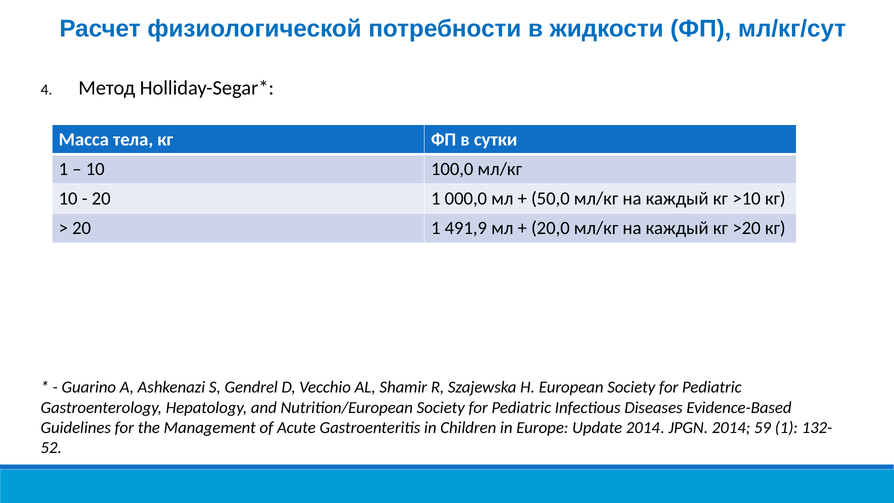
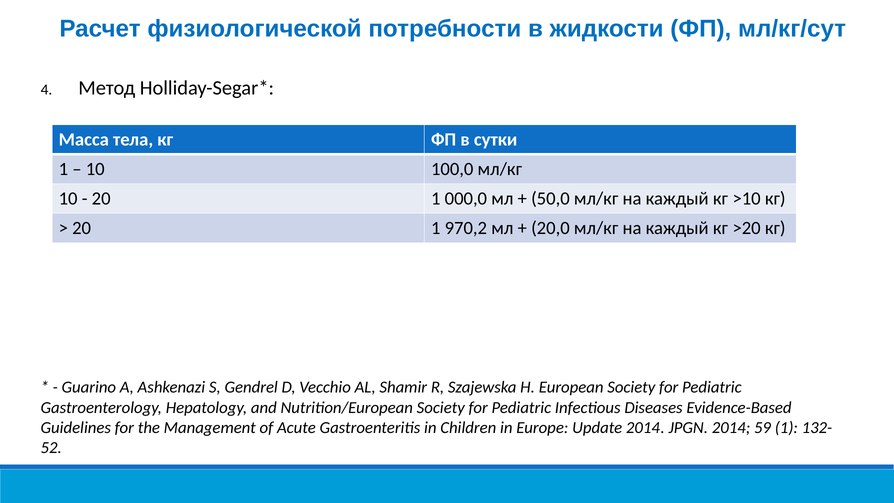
491,9: 491,9 -> 970,2 (466, 228)
